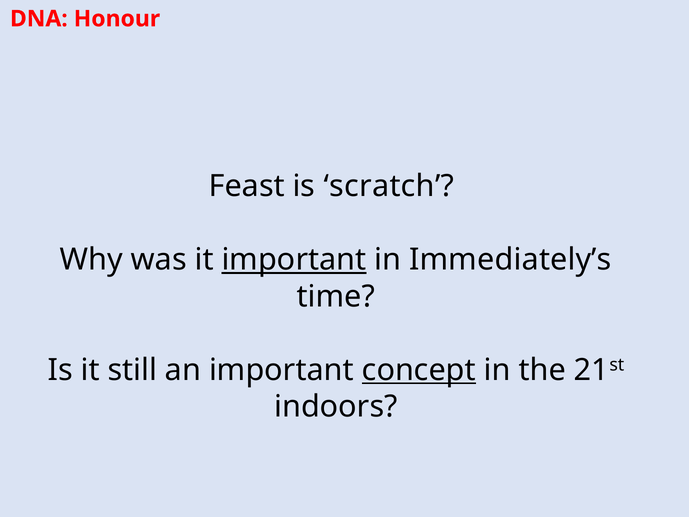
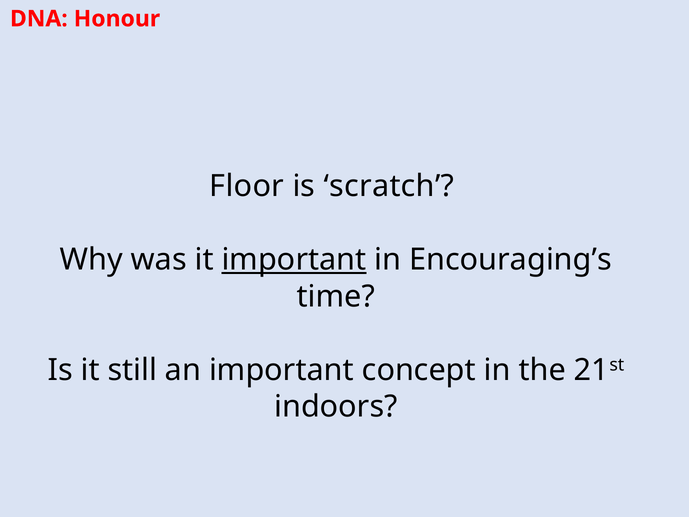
Feast: Feast -> Floor (247, 186)
Immediately’s: Immediately’s -> Encouraging’s (510, 260)
concept underline: present -> none (419, 370)
